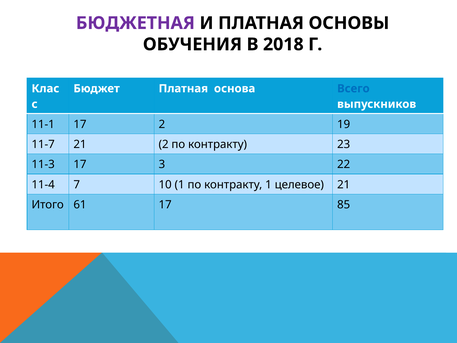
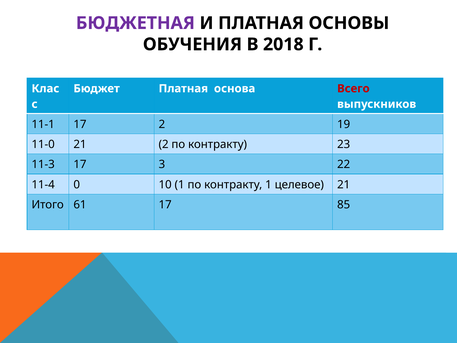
Всего colour: blue -> red (353, 88)
11-7: 11-7 -> 11-0 (43, 144)
7: 7 -> 0 (77, 185)
